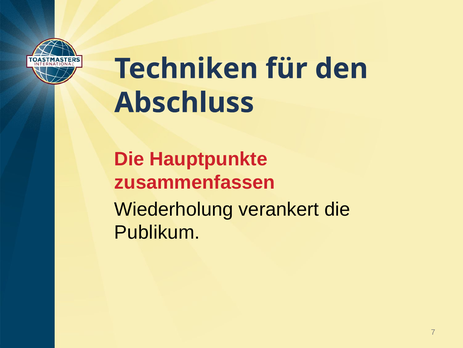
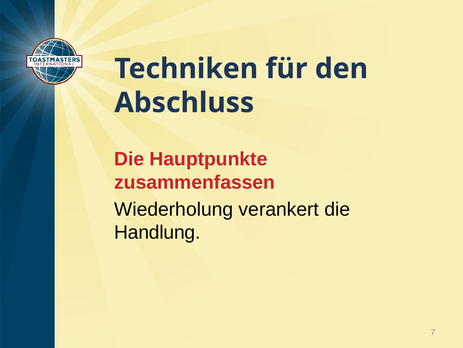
Publikum: Publikum -> Handlung (157, 232)
